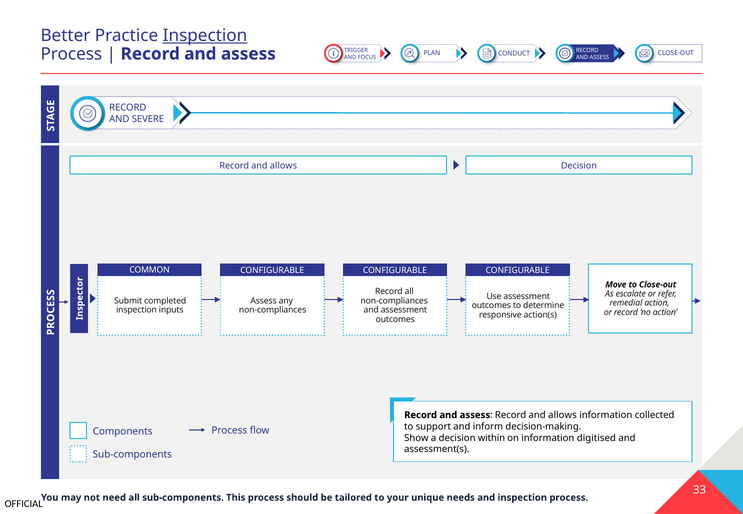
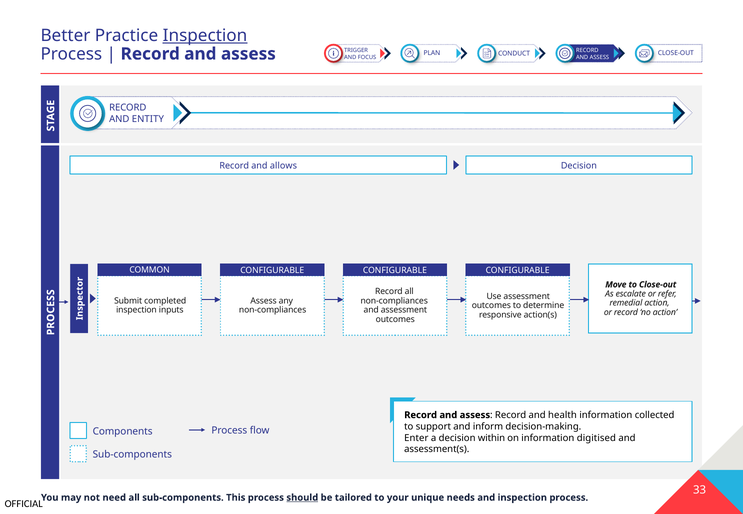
SEVERE: SEVERE -> ENTITY (148, 119)
assess Record and allows: allows -> health (562, 415)
Show: Show -> Enter (416, 438)
should underline: none -> present (302, 498)
